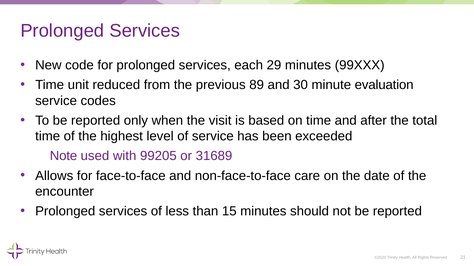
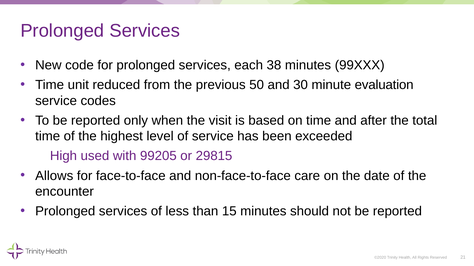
29: 29 -> 38 (274, 65)
89: 89 -> 50 (257, 85)
Note: Note -> High (63, 156)
31689: 31689 -> 29815 (214, 156)
